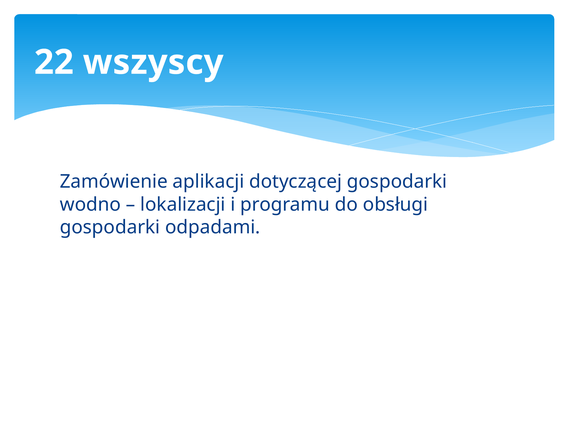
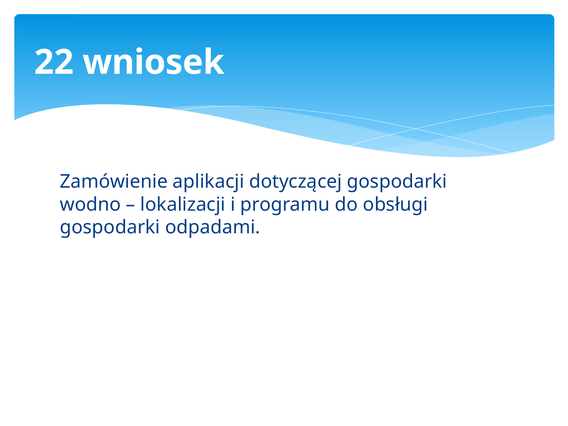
wszyscy: wszyscy -> wniosek (153, 62)
